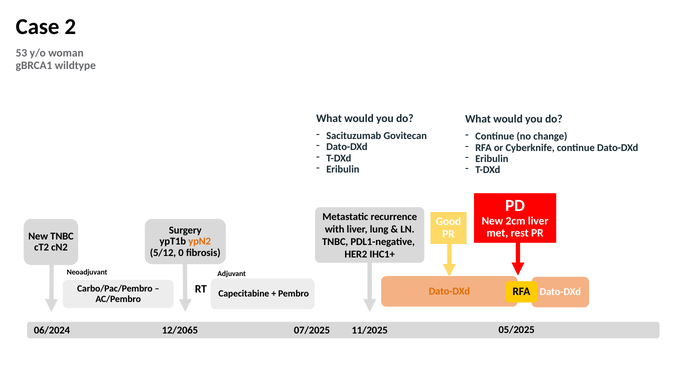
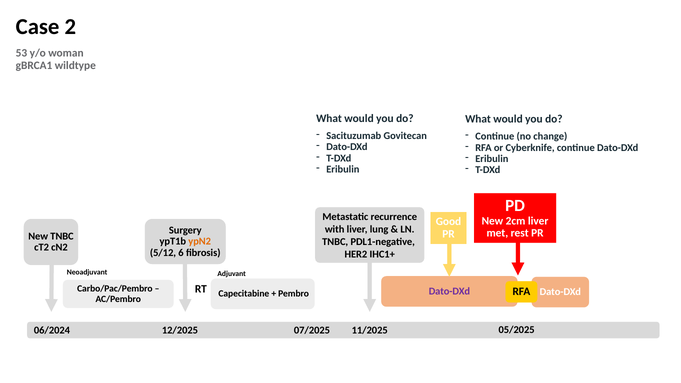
0: 0 -> 6 (181, 253)
Dato-DXd colour: orange -> purple (449, 291)
12/2065: 12/2065 -> 12/2025 (180, 330)
